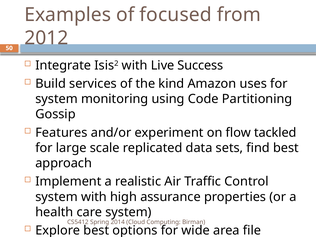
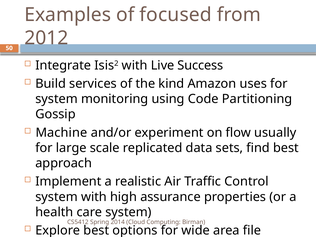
Features: Features -> Machine (61, 133)
tackled: tackled -> usually (275, 133)
